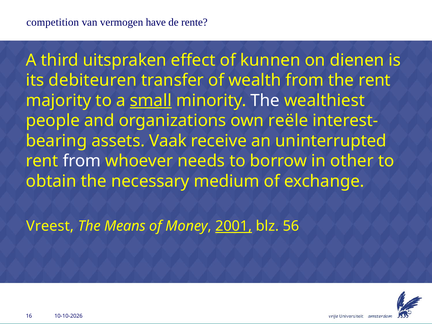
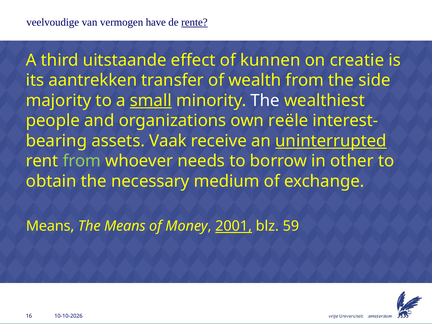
competition: competition -> veelvoudige (53, 22)
rente underline: none -> present (194, 22)
uitspraken: uitspraken -> uitstaande (125, 60)
dienen: dienen -> creatie (357, 60)
debiteuren: debiteuren -> aantrekken (93, 80)
the rent: rent -> side (374, 80)
uninterrupted underline: none -> present (331, 141)
from colour: white -> light green (82, 161)
Vreest: Vreest -> Means (50, 226)
56: 56 -> 59 (291, 226)
